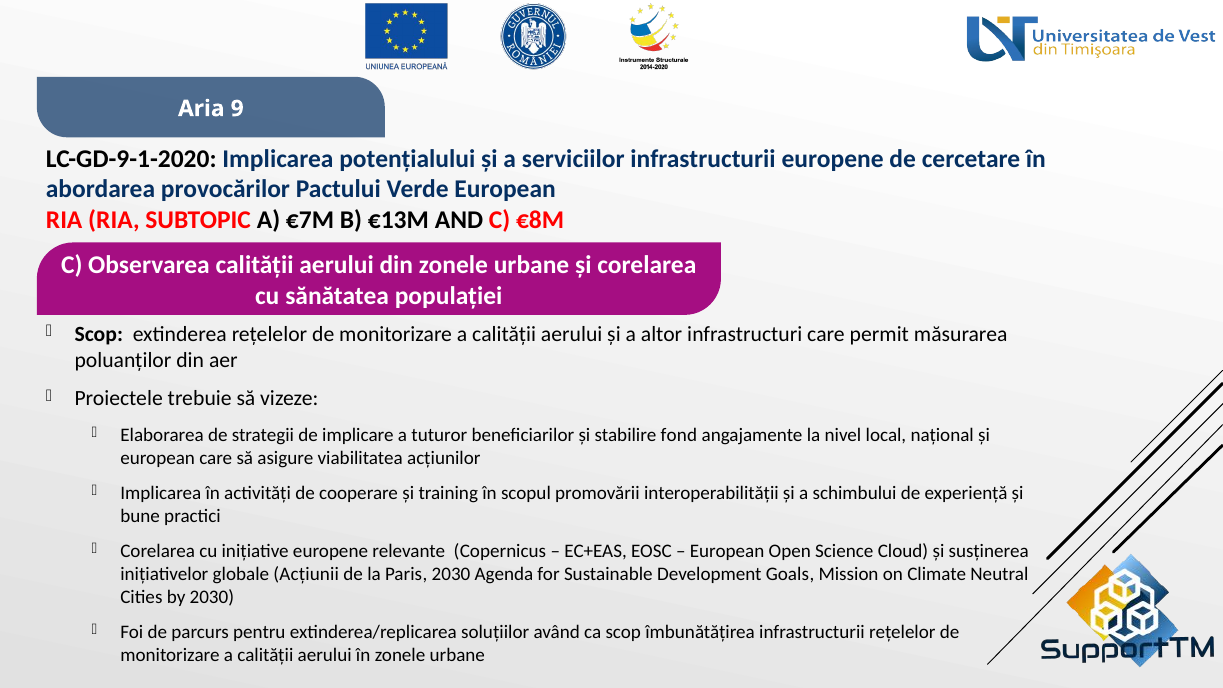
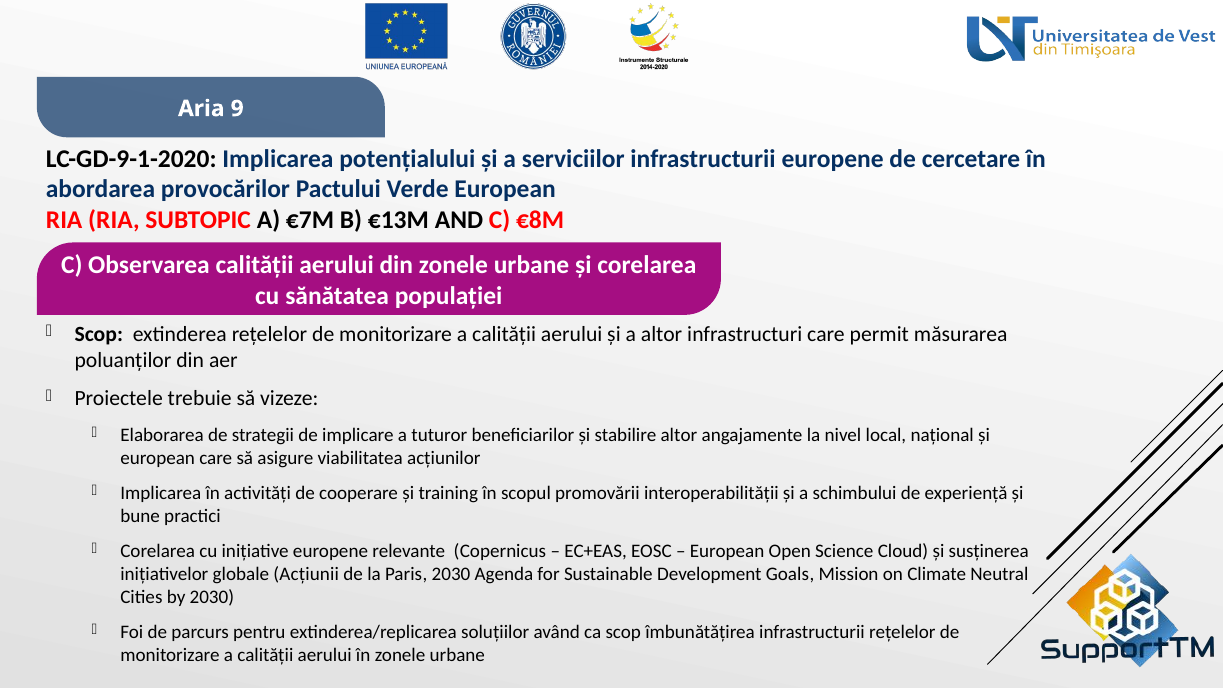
stabilire fond: fond -> altor (679, 435)
